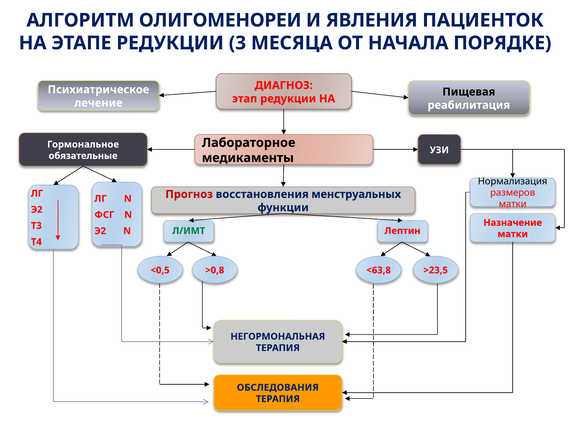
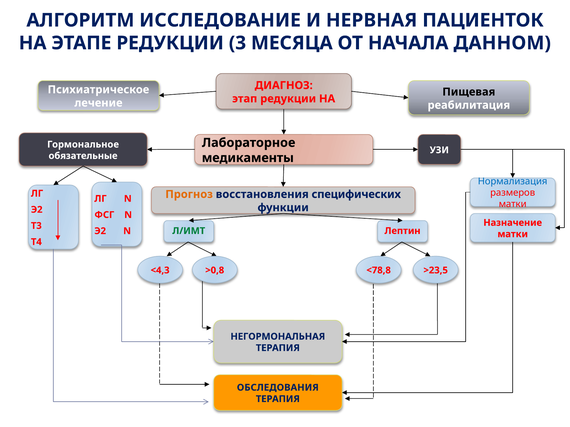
ОЛИГОМЕНОРЕИ: ОЛИГОМЕНОРЕИ -> ИССЛЕДОВАНИЕ (220, 20)
ЯВЛЕНИЯ: ЯВЛЕНИЯ -> НЕРВНАЯ (372, 20)
ПОРЯДКЕ: ПОРЯДКЕ -> ДАННОМ (502, 43)
Нормализация colour: black -> blue (513, 182)
Прогноз colour: red -> orange (189, 194)
менструальных: менструальных -> специфических (356, 194)
<0,5: <0,5 -> <4,3 (160, 271)
<63,8: <63,8 -> <78,8 (379, 271)
